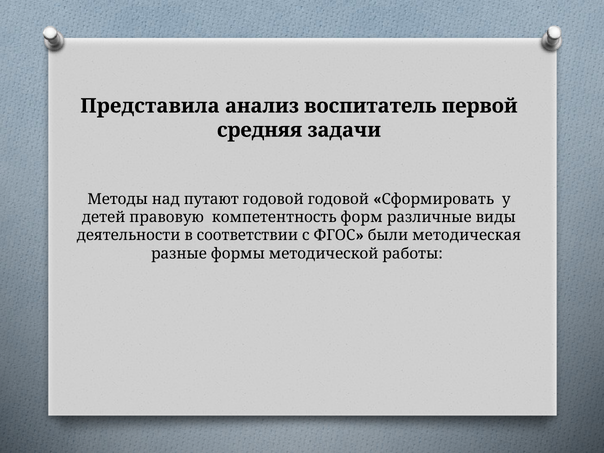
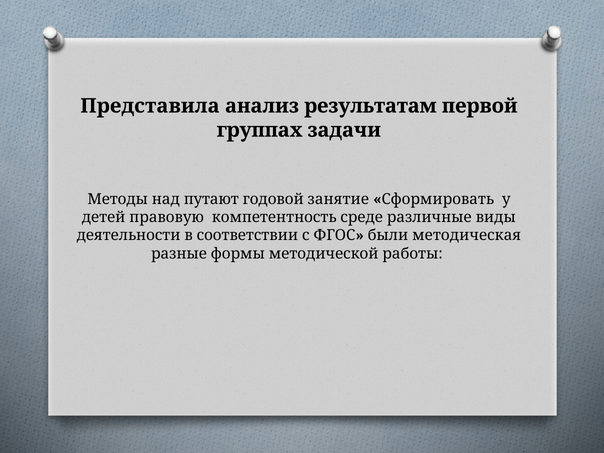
воспитатель: воспитатель -> результатам (370, 106)
средняя: средняя -> группах (260, 130)
годовой годовой: годовой -> занятие (338, 199)
форм: форм -> среде (362, 217)
